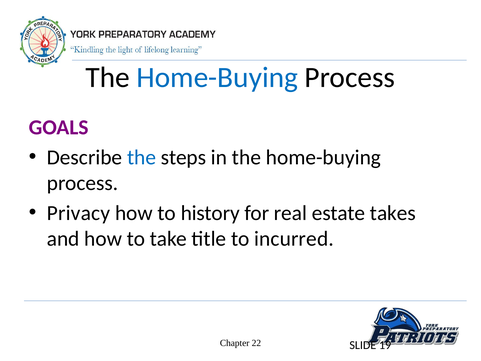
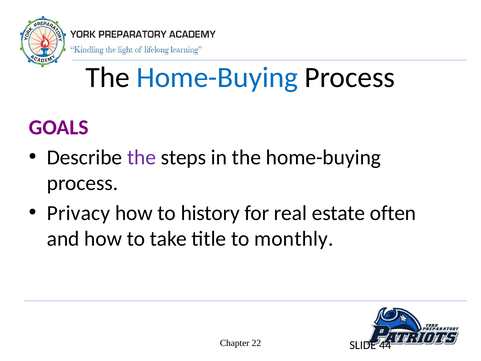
the colour: blue -> purple (142, 157)
takes: takes -> often (393, 213)
incurred: incurred -> monthly (294, 239)
19: 19 -> 44 (385, 345)
